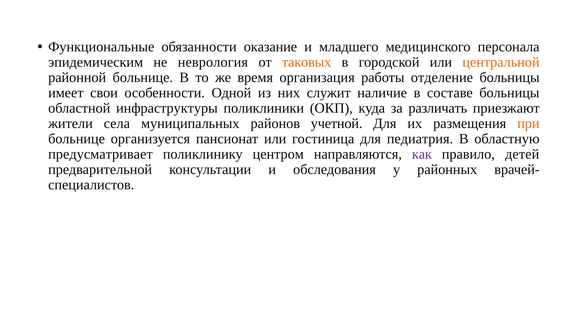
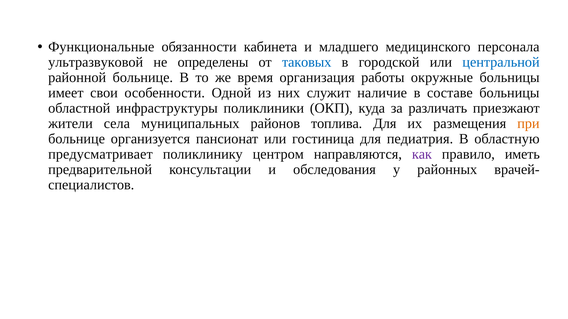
оказание: оказание -> кабинета (271, 47)
эпидемическим: эпидемическим -> ультразвуковой (96, 62)
неврология: неврология -> определены (213, 62)
таковых colour: orange -> blue (307, 62)
центральной colour: orange -> blue (501, 62)
отделение: отделение -> окружные (442, 78)
учетной: учетной -> топлива (337, 124)
детей: детей -> иметь (522, 154)
